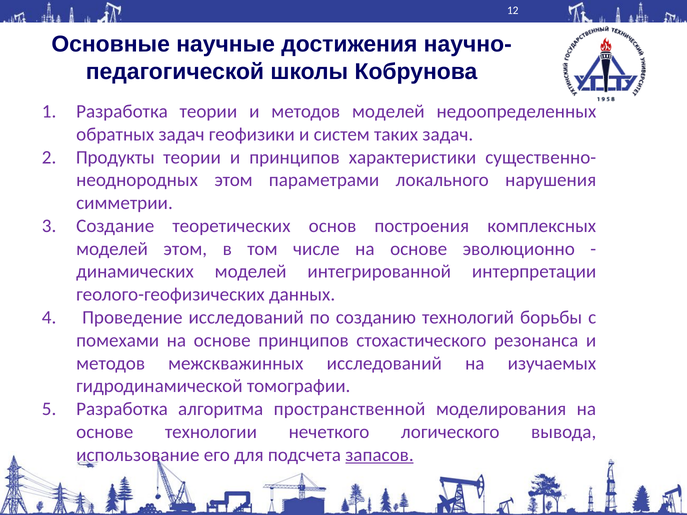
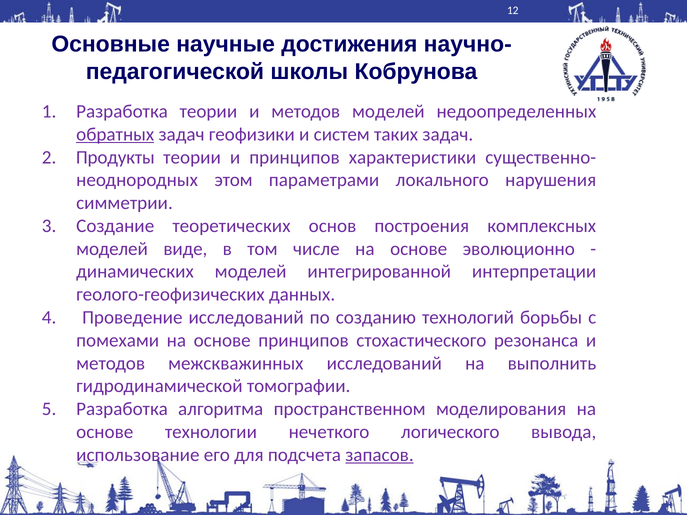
обратных underline: none -> present (115, 134)
моделей этом: этом -> виде (185, 249)
изучаемых: изучаемых -> выполнить (552, 363)
пространственной: пространственной -> пространственном (350, 409)
